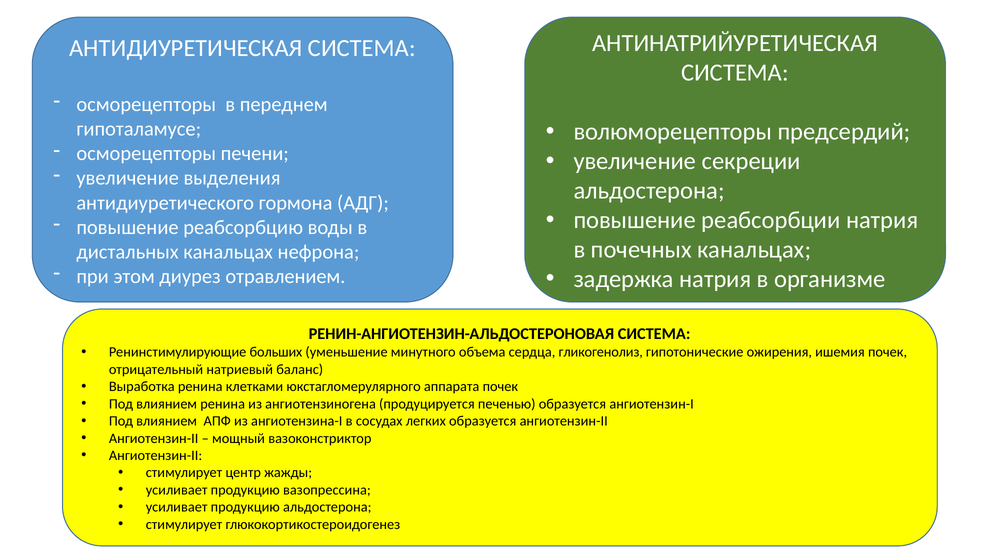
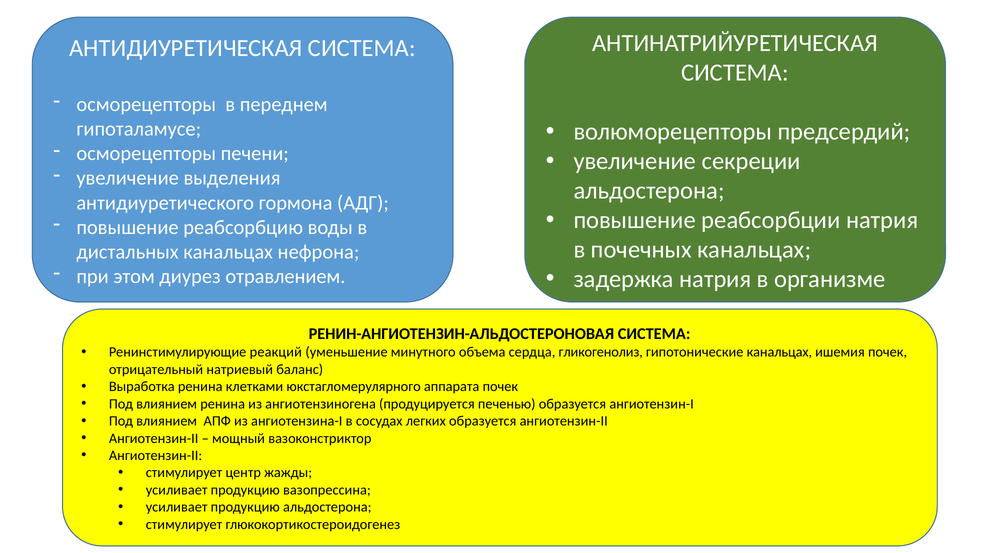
больших: больших -> реакций (276, 352)
гипотонические ожирения: ожирения -> канальцах (779, 352)
